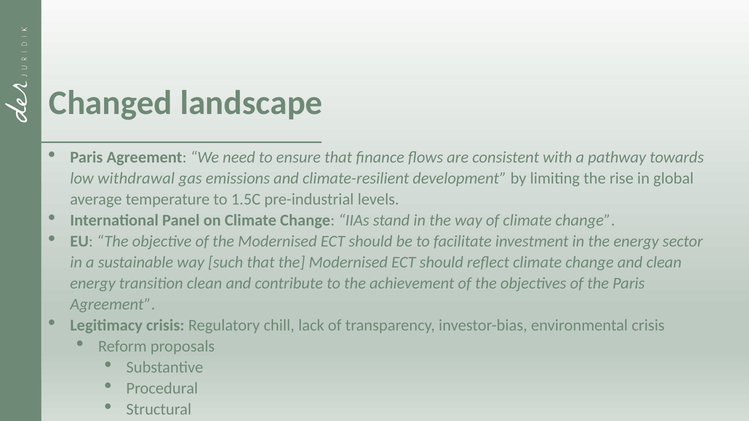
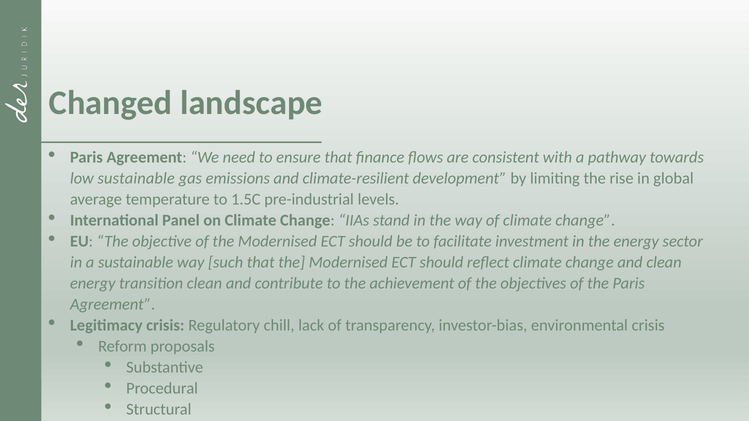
low withdrawal: withdrawal -> sustainable (136, 178)
